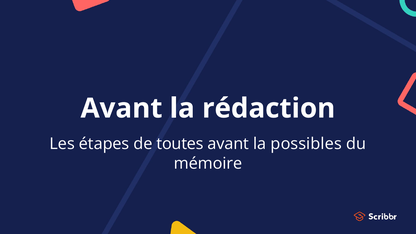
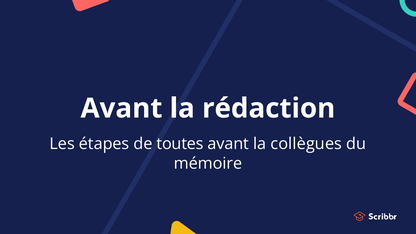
possibles: possibles -> collègues (306, 144)
